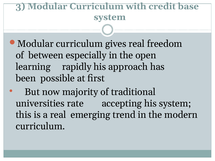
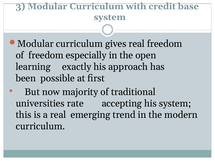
of between: between -> freedom (46, 55)
rapidly: rapidly -> exactly (77, 67)
